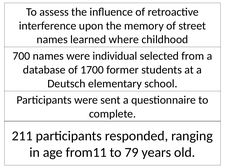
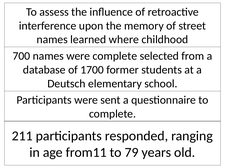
were individual: individual -> complete (115, 56)
